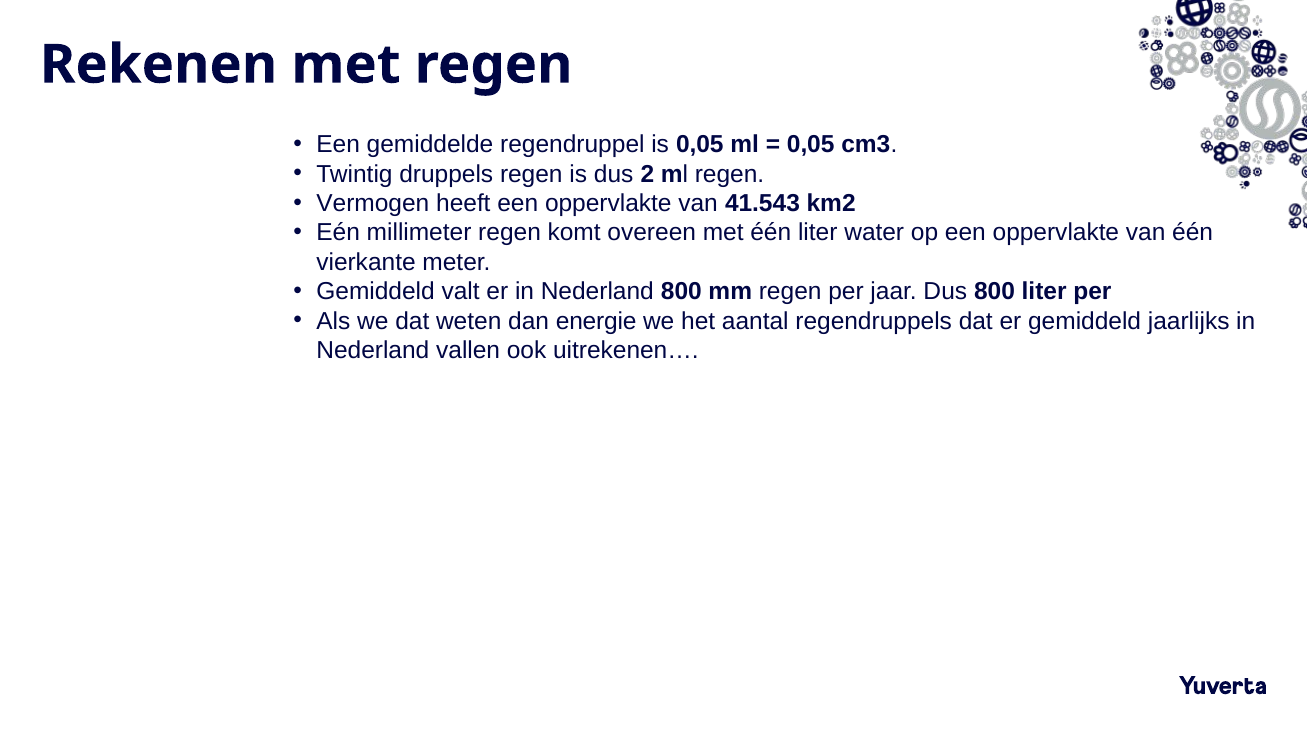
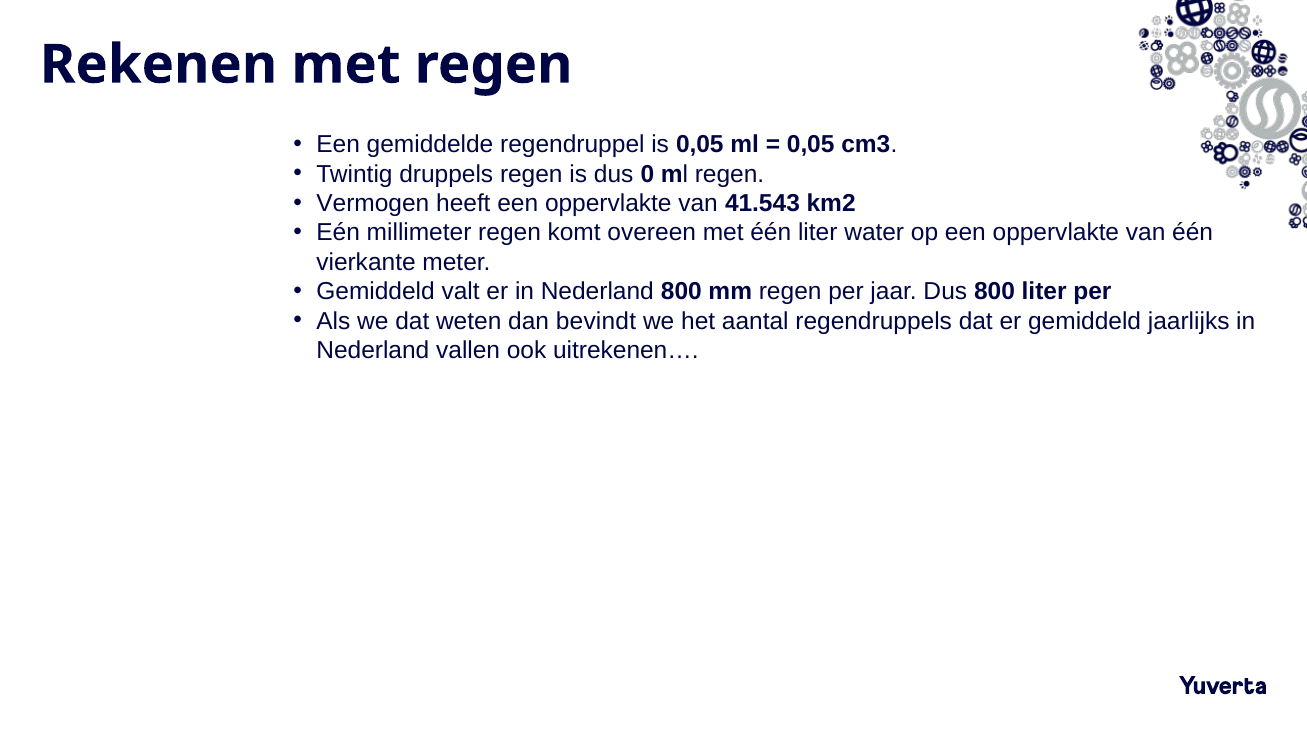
2: 2 -> 0 (647, 174)
energie: energie -> bevindt (596, 321)
